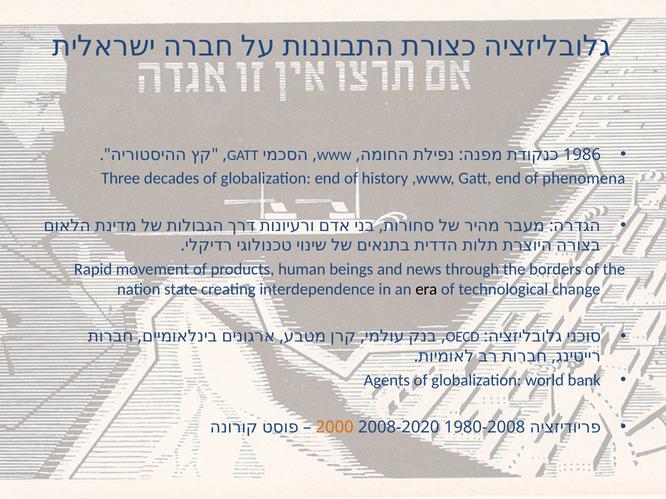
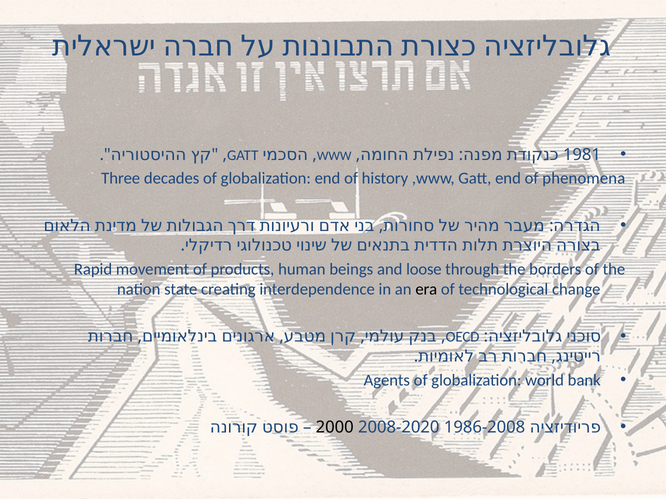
1986: 1986 -> 1981 (582, 155)
news: news -> loose (424, 269)
2000 colour: orange -> black (335, 428)
1980-2008: 1980-2008 -> 1986-2008 (485, 428)
